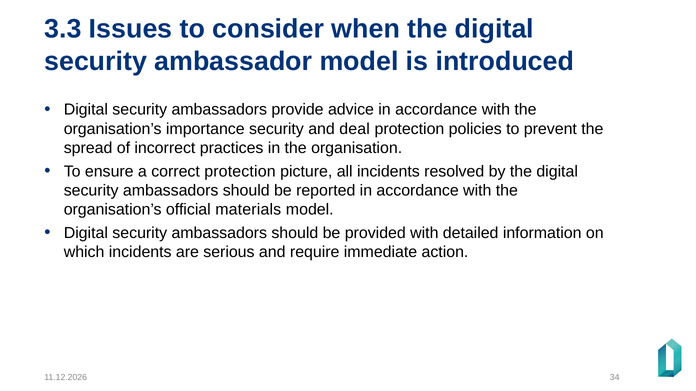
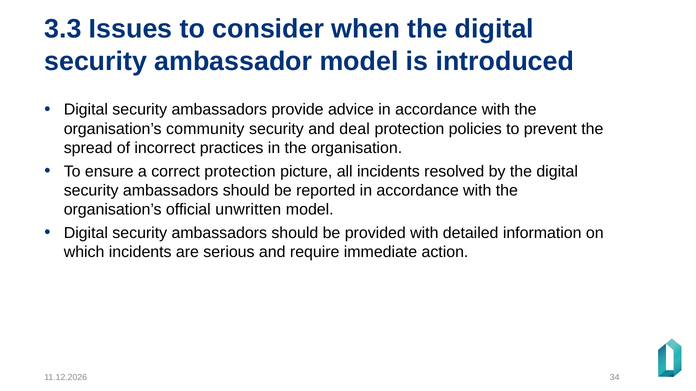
importance: importance -> community (205, 129)
materials: materials -> unwritten (248, 210)
